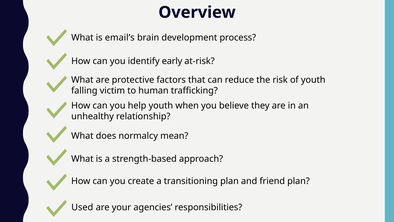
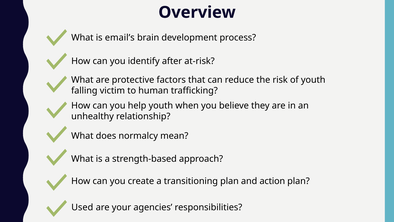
early: early -> after (172, 61)
friend: friend -> action (272, 181)
